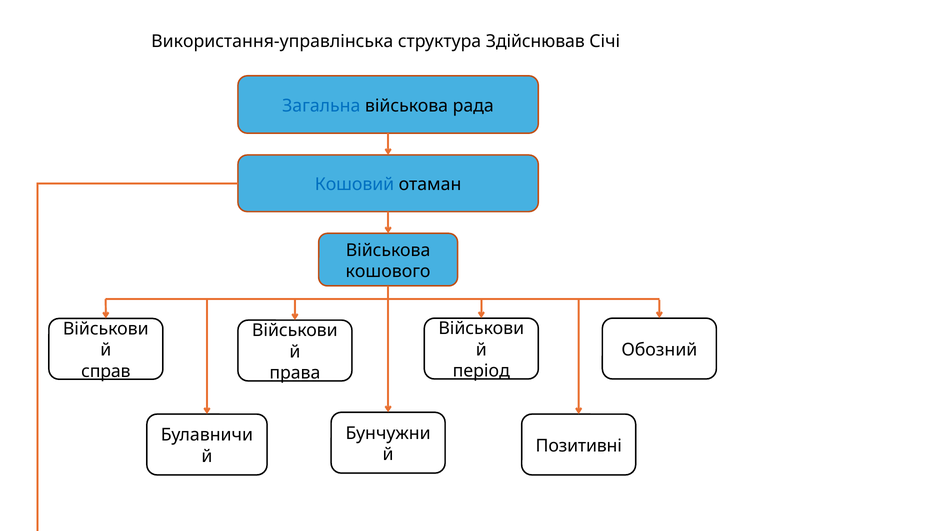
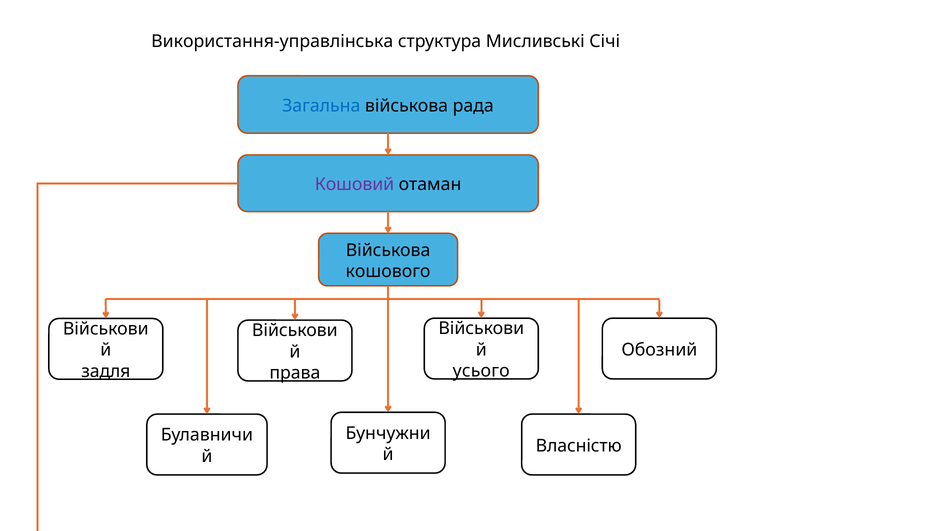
Здійснював: Здійснював -> Мисливські (535, 42)
Кошовий colour: blue -> purple (354, 184)
період: період -> усього (481, 371)
справ: справ -> задля (106, 371)
Позитивні: Позитивні -> Власністю (579, 445)
